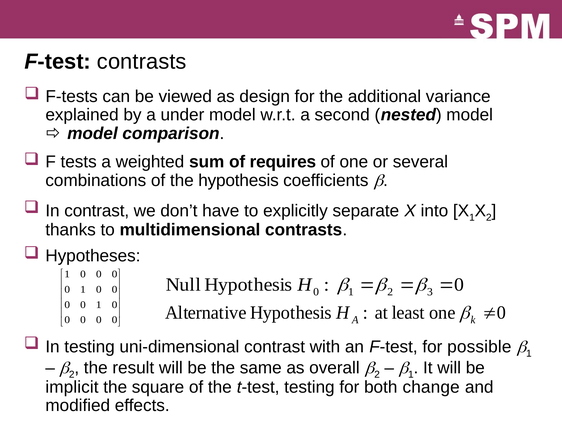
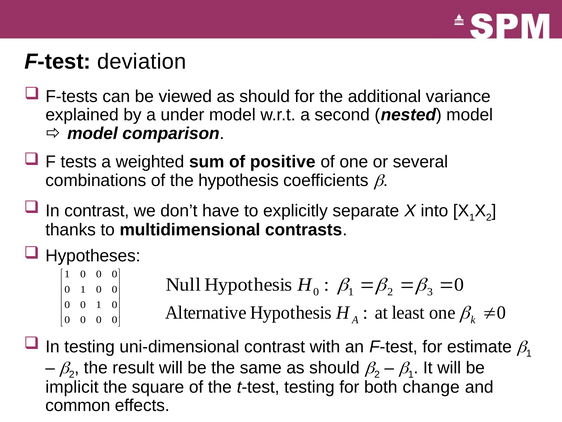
F-test contrasts: contrasts -> deviation (142, 61)
viewed as design: design -> should (265, 96)
requires: requires -> positive (283, 162)
possible: possible -> estimate (479, 346)
same as overall: overall -> should (334, 368)
modified: modified -> common (78, 405)
